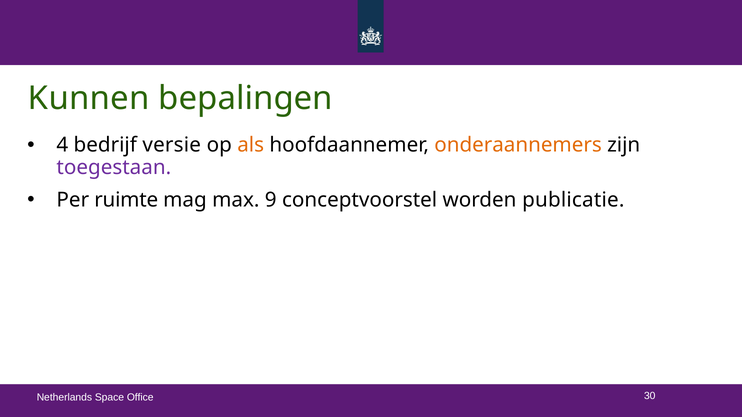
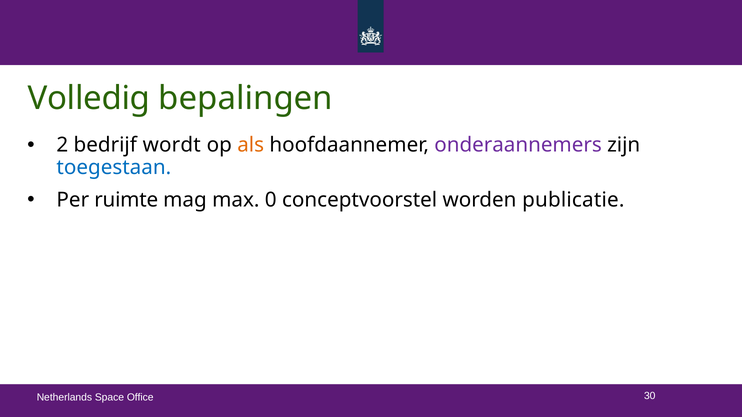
Kunnen: Kunnen -> Volledig (89, 99)
4: 4 -> 2 (62, 145)
versie: versie -> wordt (172, 145)
onderaannemers colour: orange -> purple (518, 145)
toegestaan colour: purple -> blue (114, 167)
9: 9 -> 0 (271, 200)
